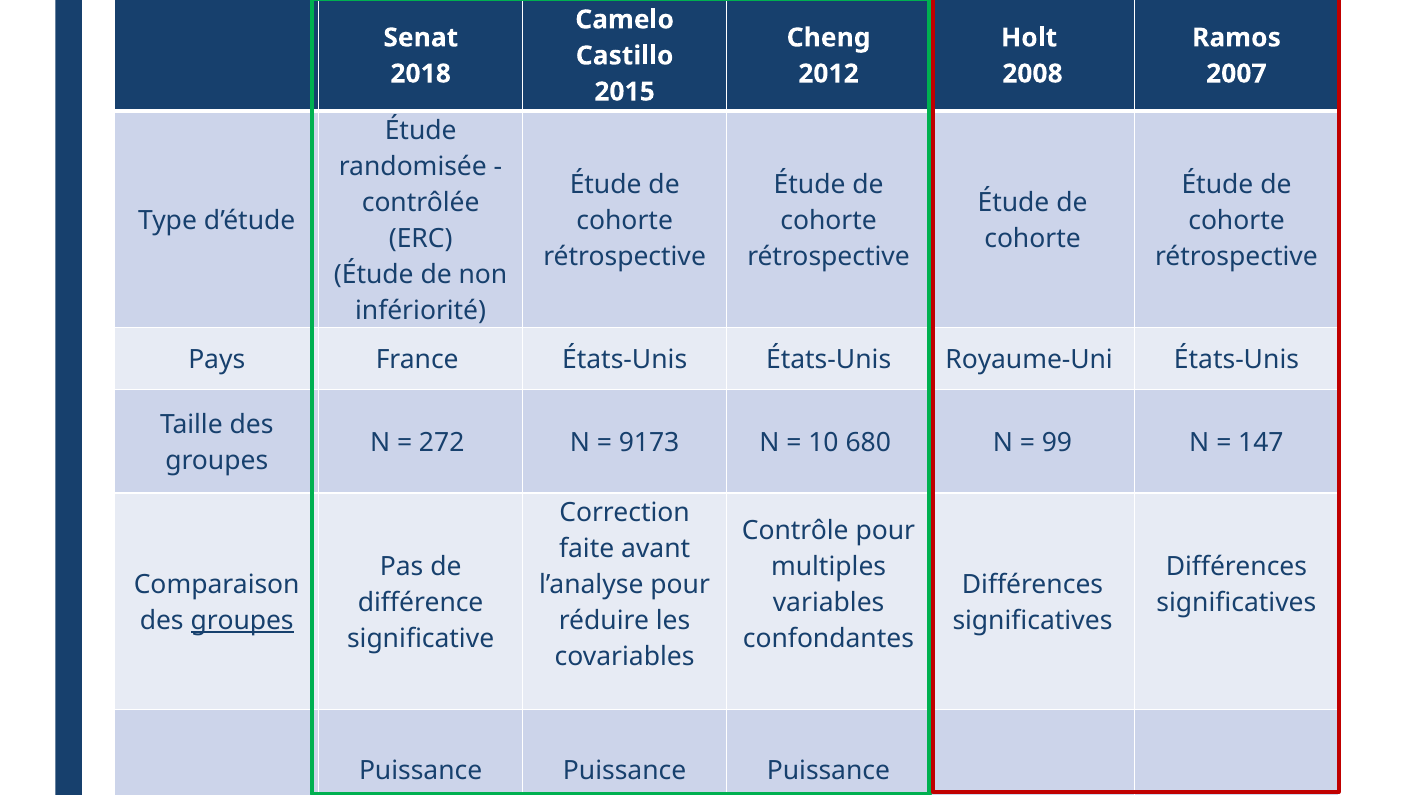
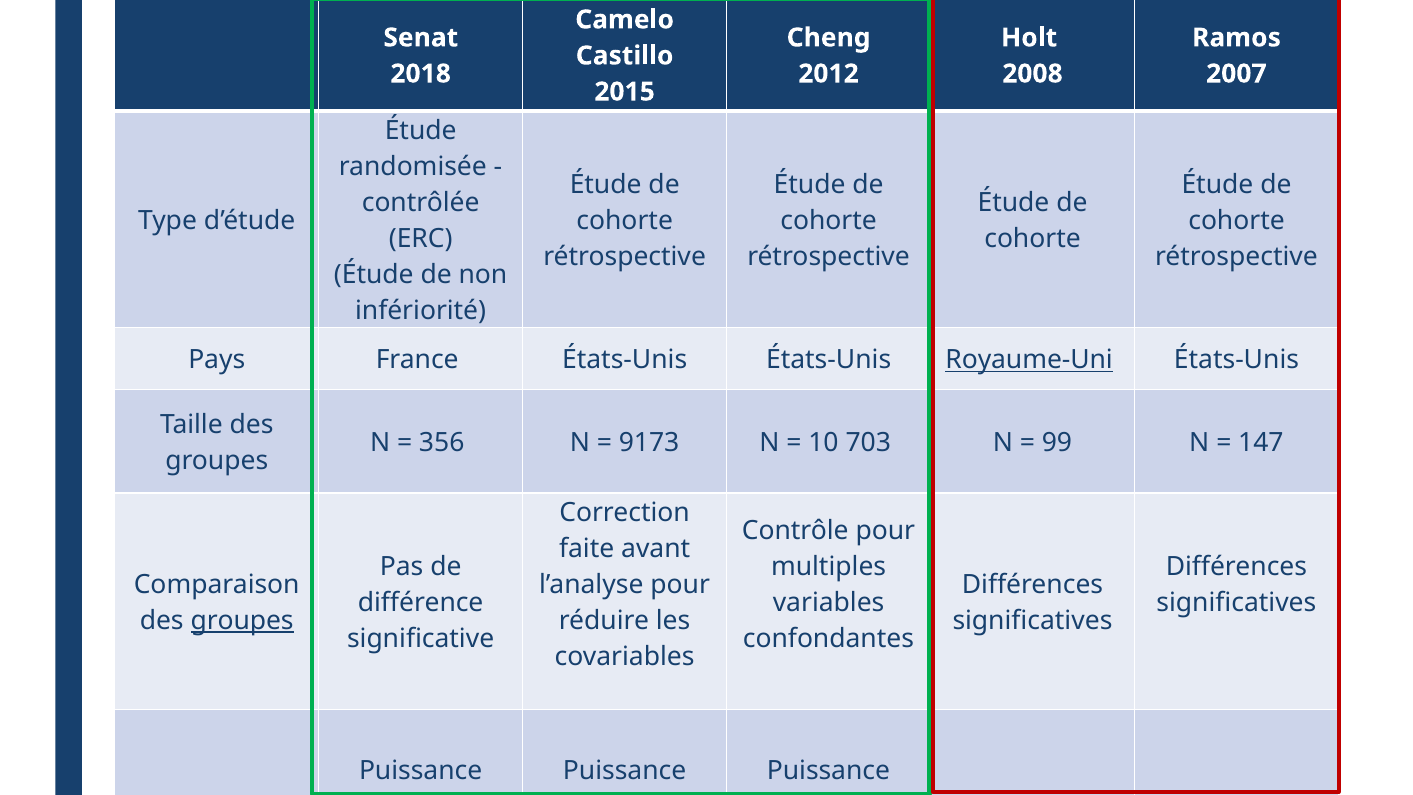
Royaume-Uni underline: none -> present (1029, 360)
272: 272 -> 356 (442, 443)
680: 680 -> 703 (868, 443)
